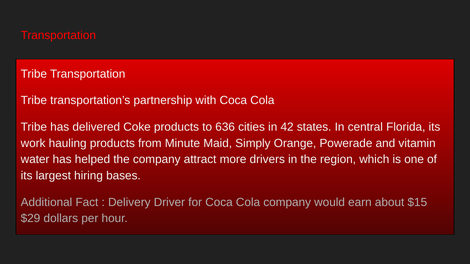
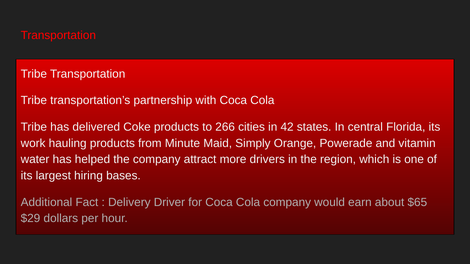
636: 636 -> 266 (225, 127)
$15: $15 -> $65 (417, 202)
